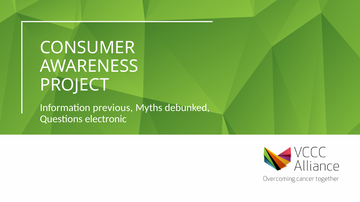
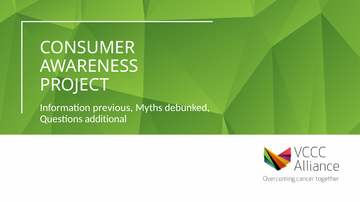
electronic: electronic -> additional (106, 119)
